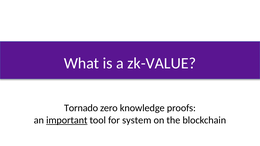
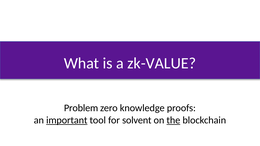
Tornado: Tornado -> Problem (81, 108)
system: system -> solvent (137, 120)
the underline: none -> present (173, 120)
